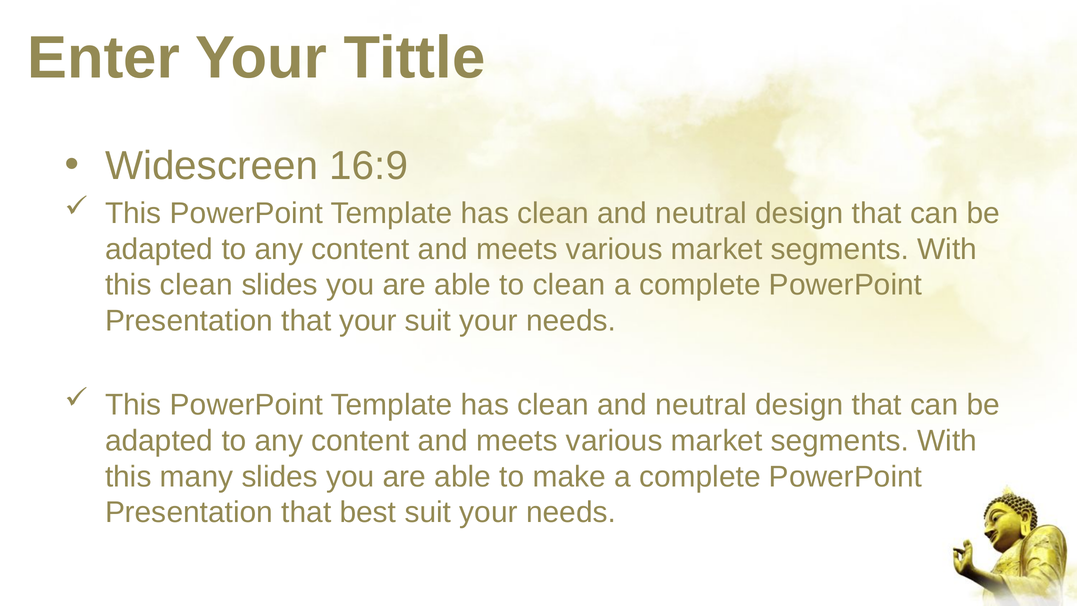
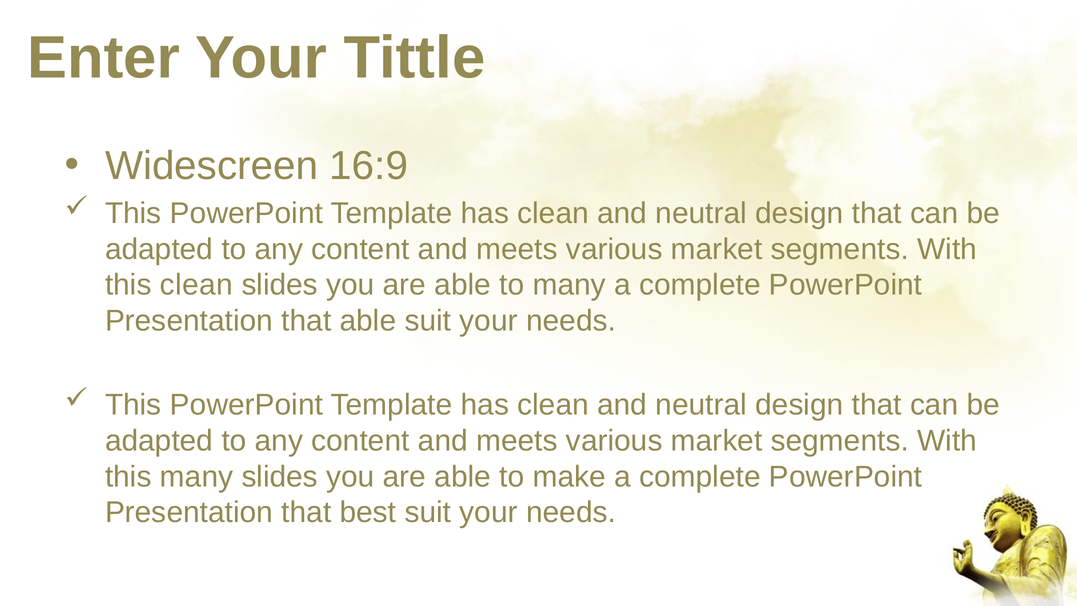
to clean: clean -> many (569, 285)
that your: your -> able (368, 321)
